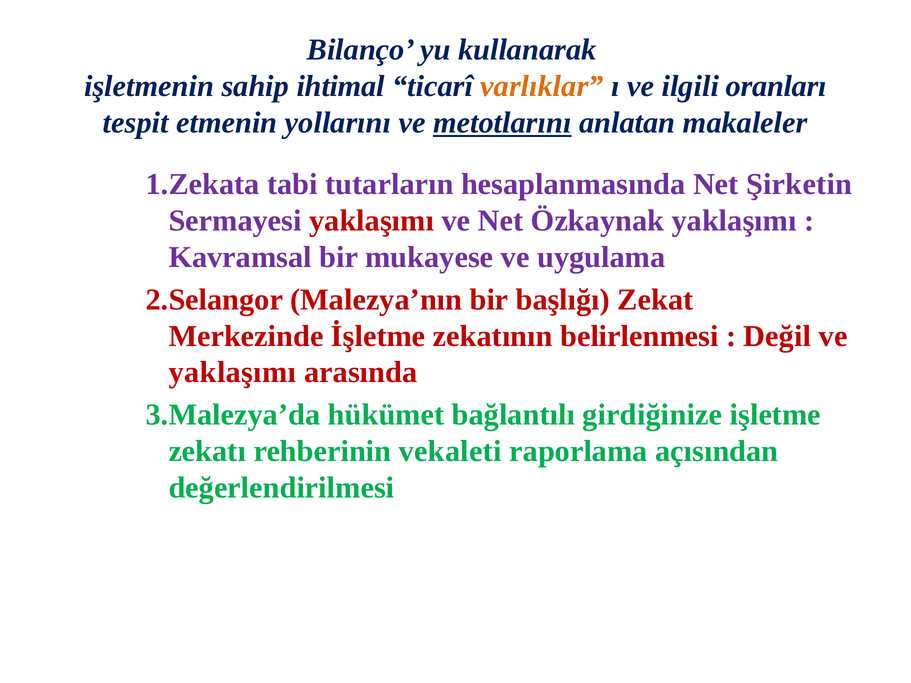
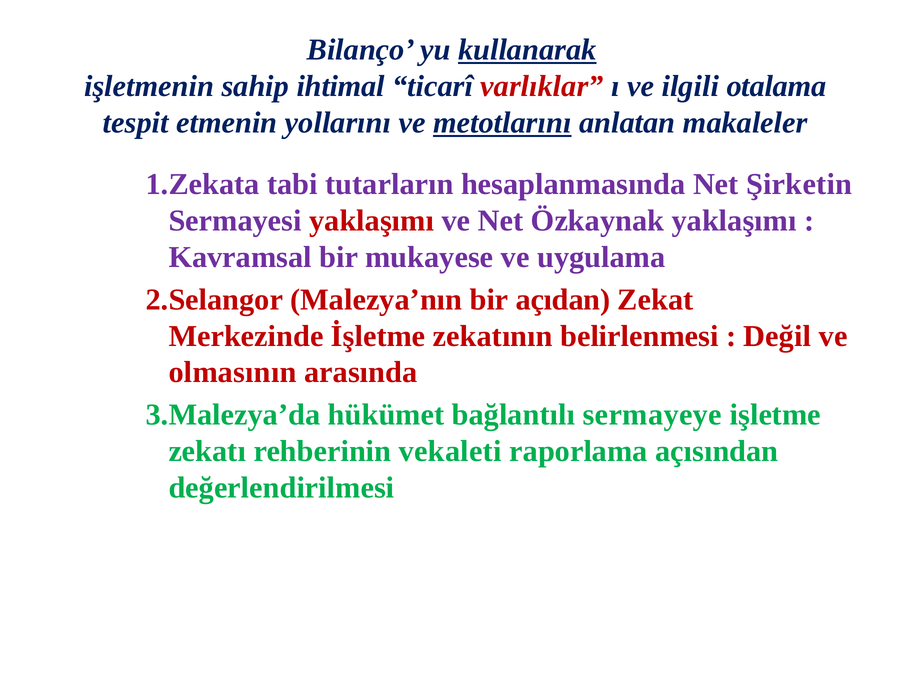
kullanarak underline: none -> present (527, 50)
varlıklar colour: orange -> red (542, 86)
oranları: oranları -> otalama (776, 86)
başlığı: başlığı -> açıdan (563, 300)
yaklaşımı: yaklaşımı -> olmasının (233, 373)
girdiğinize: girdiğinize -> sermayeye (652, 415)
